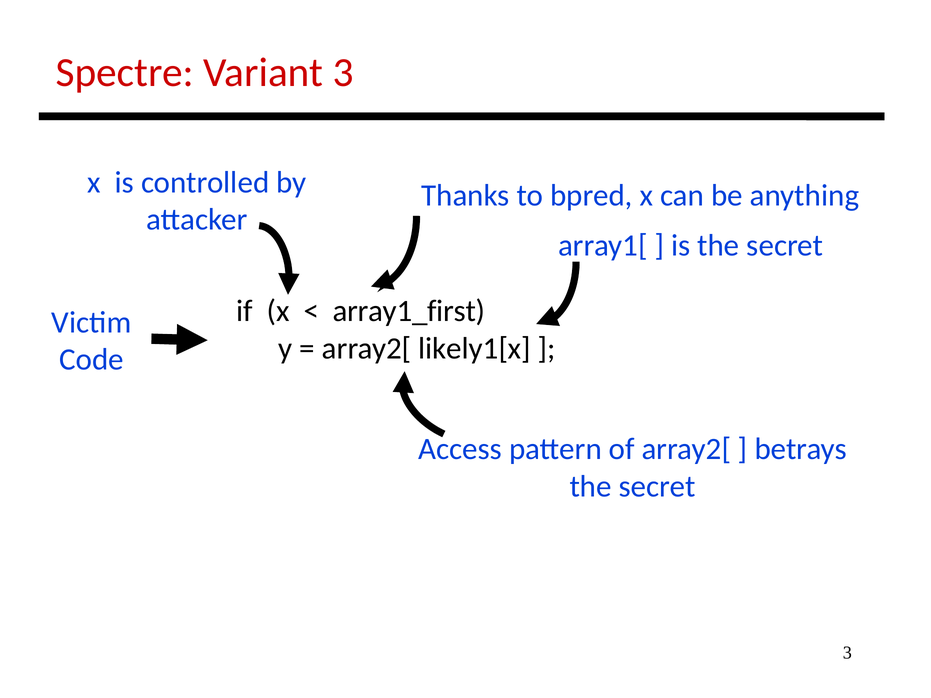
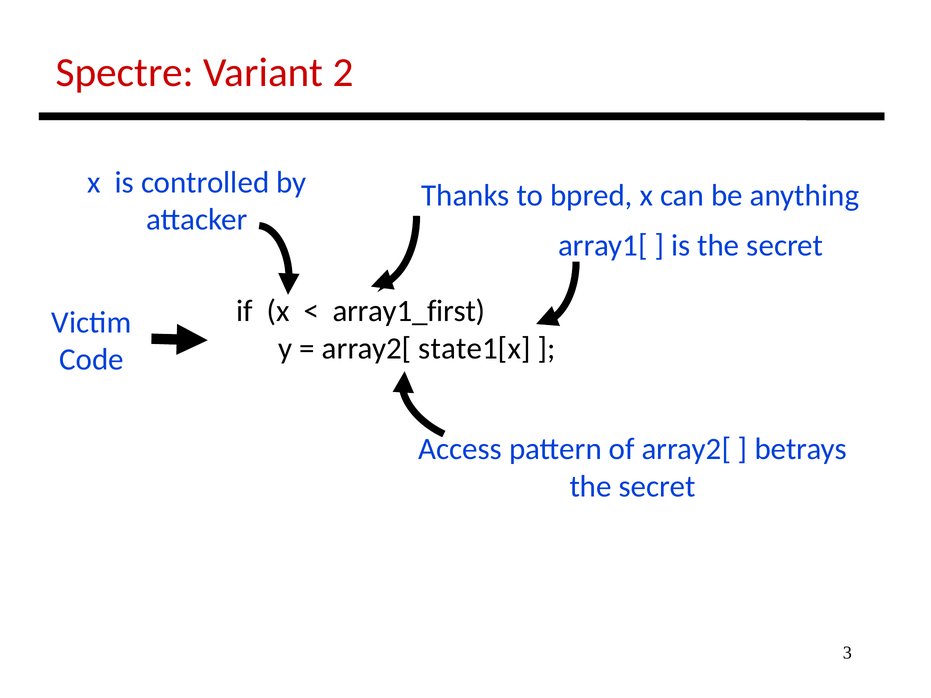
Variant 3: 3 -> 2 (343, 73)
likely1[x: likely1[x -> state1[x (474, 349)
